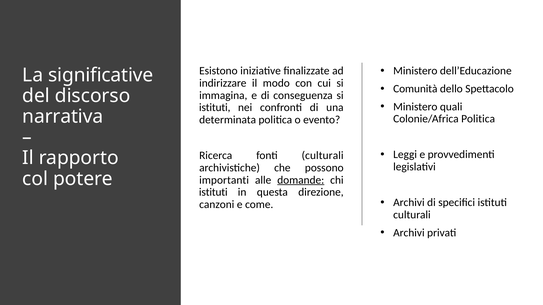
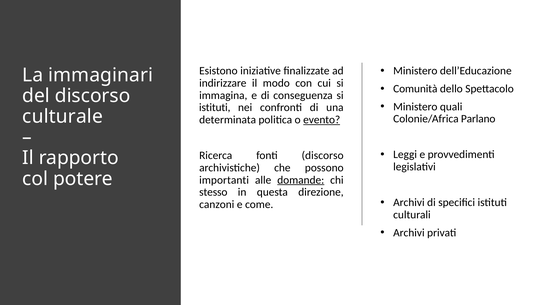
significative: significative -> immaginari (101, 75)
narrativa: narrativa -> culturale (63, 117)
Colonie/Africa Politica: Politica -> Parlano (478, 119)
evento underline: none -> present (322, 120)
fonti culturali: culturali -> discorso (323, 156)
istituti: istituti -> stesso (213, 192)
